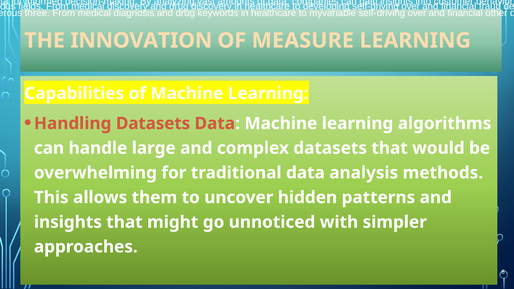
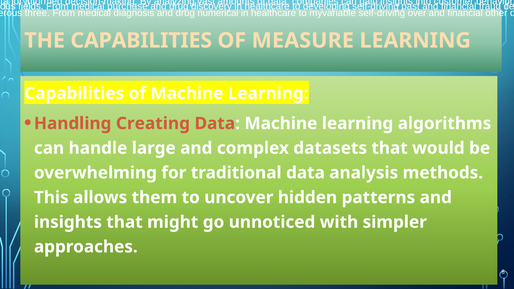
discovery: discovery -> purchase (127, 6)
over: over -> past (411, 6)
keywords: keywords -> numerical (218, 13)
THE INNOVATION: INNOVATION -> CAPABILITIES (141, 41)
Handling Datasets: Datasets -> Creating (153, 124)
